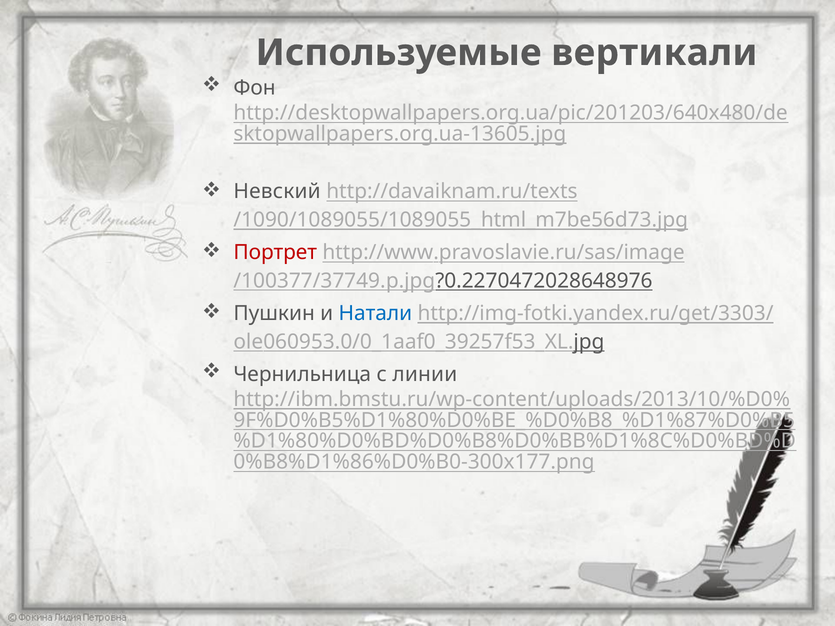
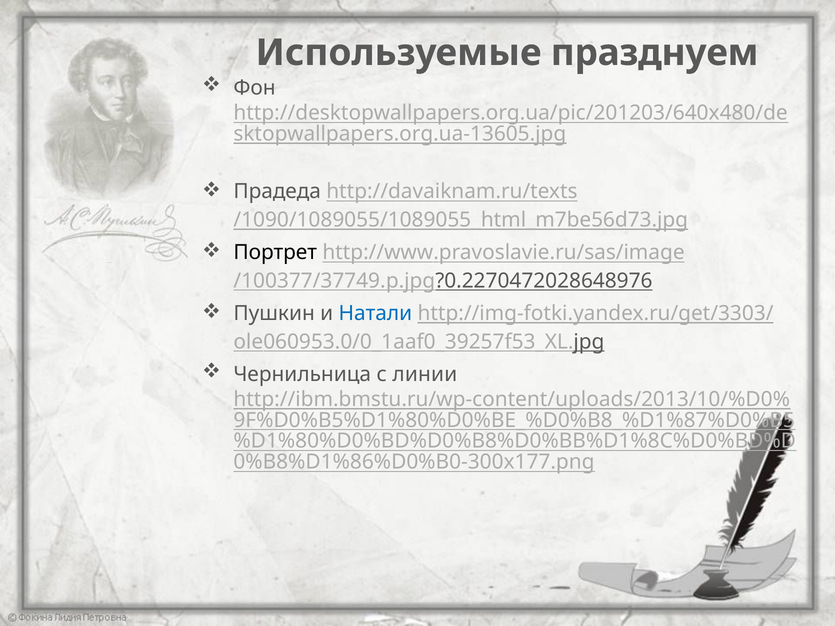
вертикали: вертикали -> празднуем (655, 53)
Невский: Невский -> Прадеда (277, 191)
Портрет colour: red -> black (275, 252)
